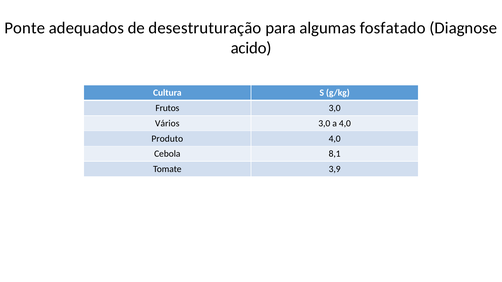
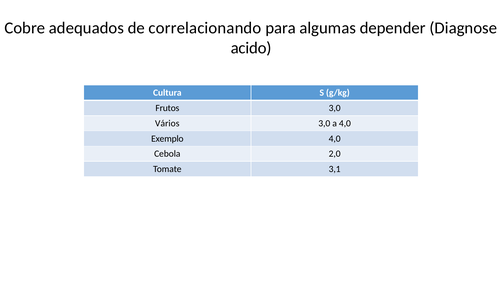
Ponte: Ponte -> Cobre (25, 28)
desestruturação: desestruturação -> correlacionando (205, 28)
fosfatado: fosfatado -> depender (393, 28)
Produto: Produto -> Exemplo (167, 139)
8,1: 8,1 -> 2,0 (335, 154)
3,9: 3,9 -> 3,1 (335, 169)
